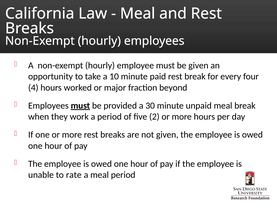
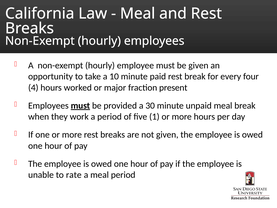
beyond: beyond -> present (173, 87)
2: 2 -> 1 (154, 117)
